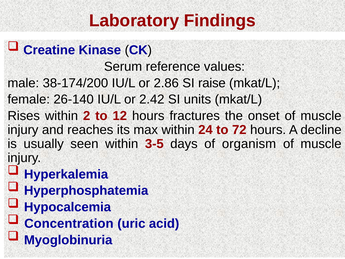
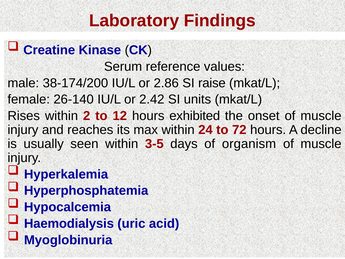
fractures: fractures -> exhibited (195, 116)
Concentration: Concentration -> Haemodialysis (69, 223)
